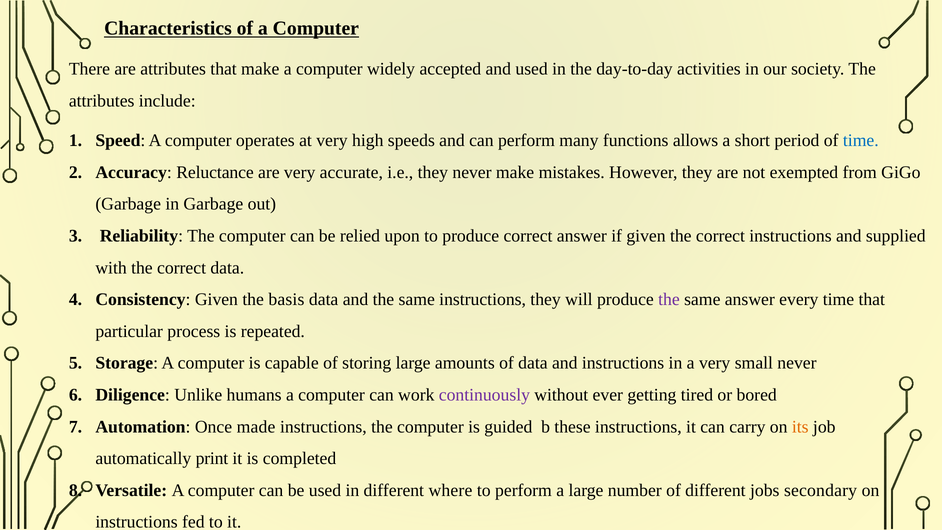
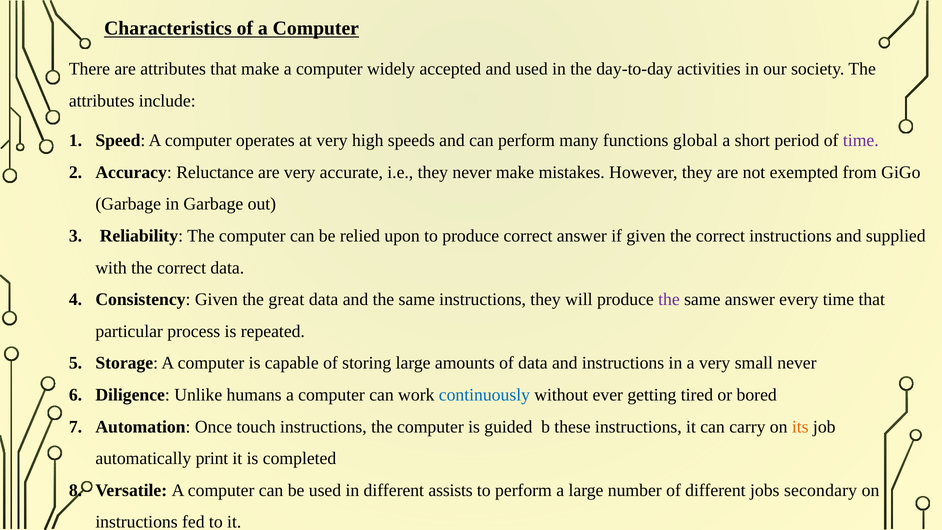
allows: allows -> global (695, 141)
time colour: blue -> purple (861, 141)
basis: basis -> great (286, 299)
continuously colour: purple -> blue (484, 395)
made: made -> touch (256, 427)
where: where -> assists (451, 490)
